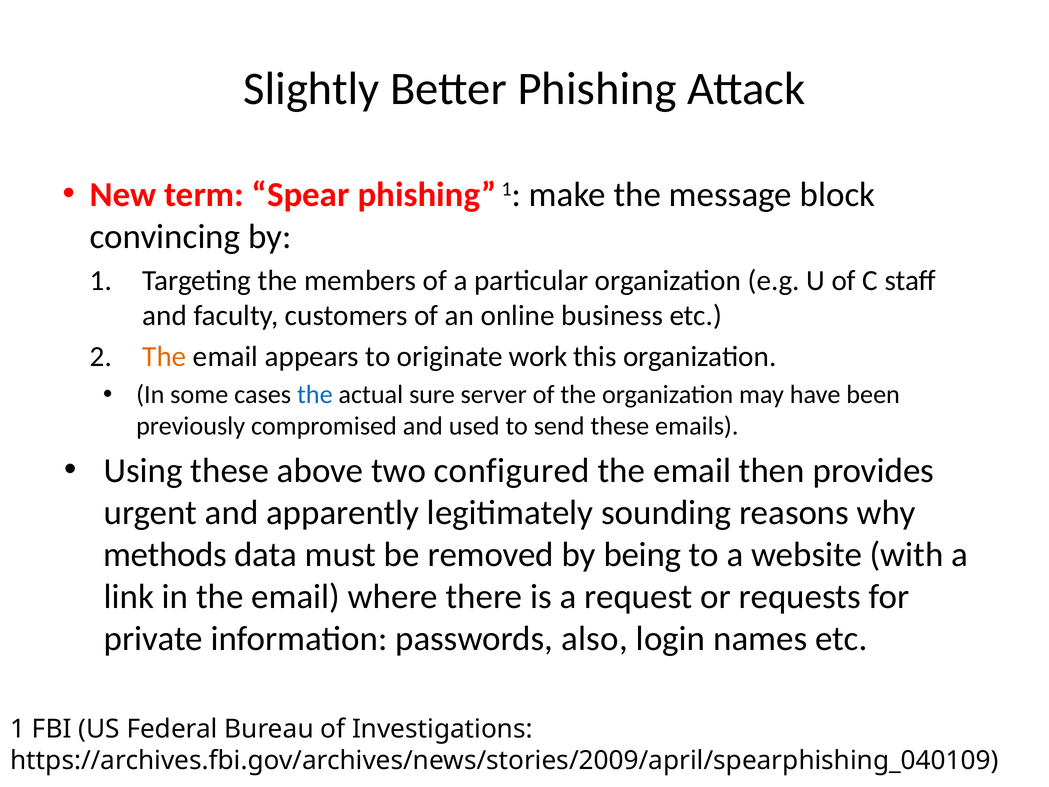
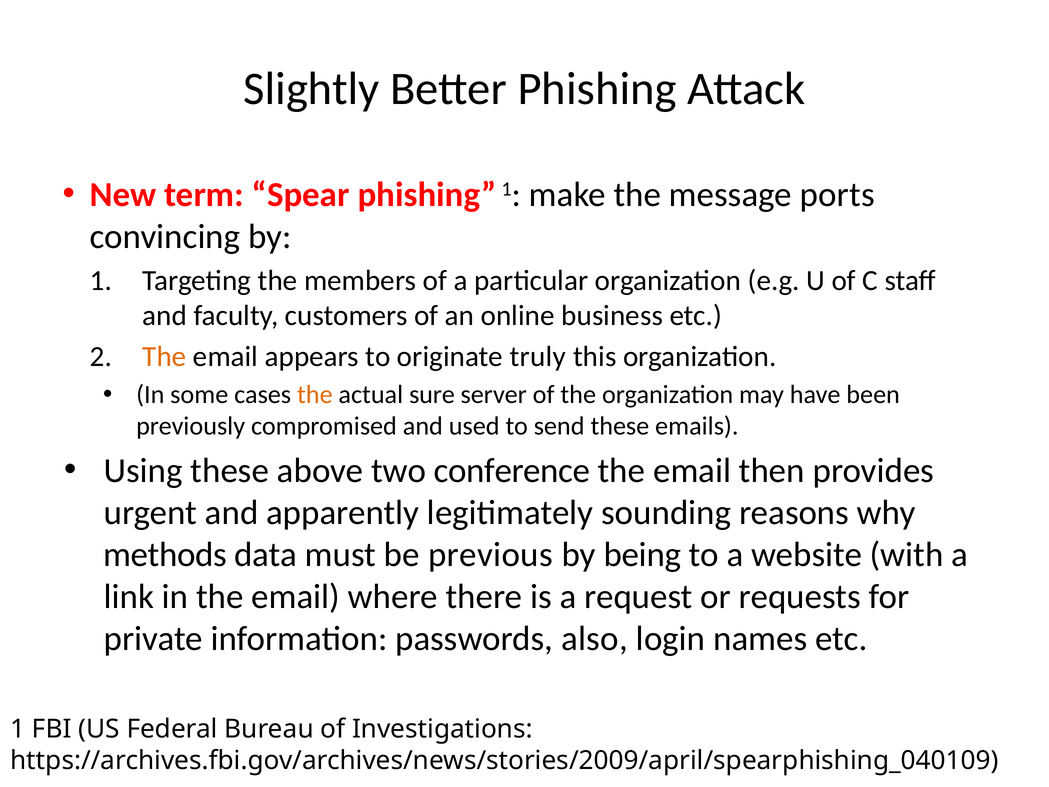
block: block -> ports (837, 195)
work: work -> truly (538, 356)
the colour: blue -> orange (315, 395)
configured: configured -> conference (512, 470)
removed: removed -> previous (490, 554)
